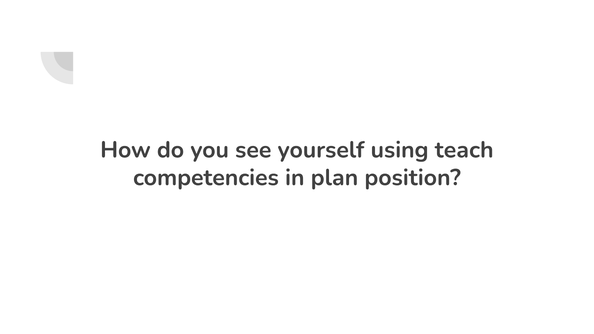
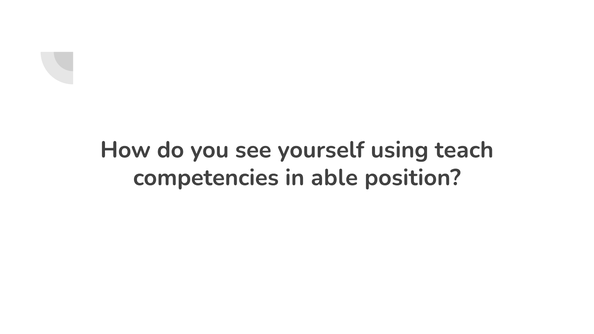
plan: plan -> able (334, 178)
